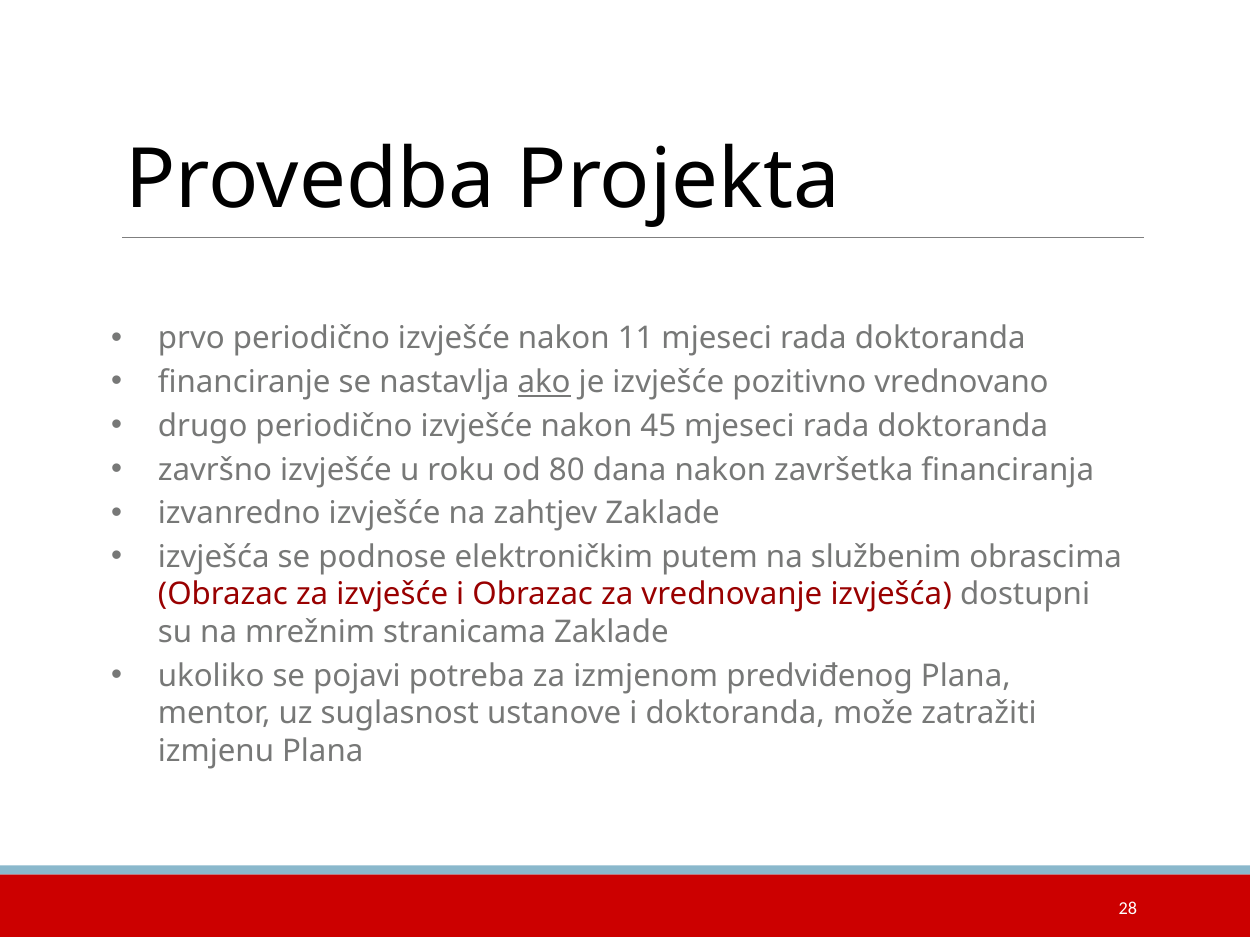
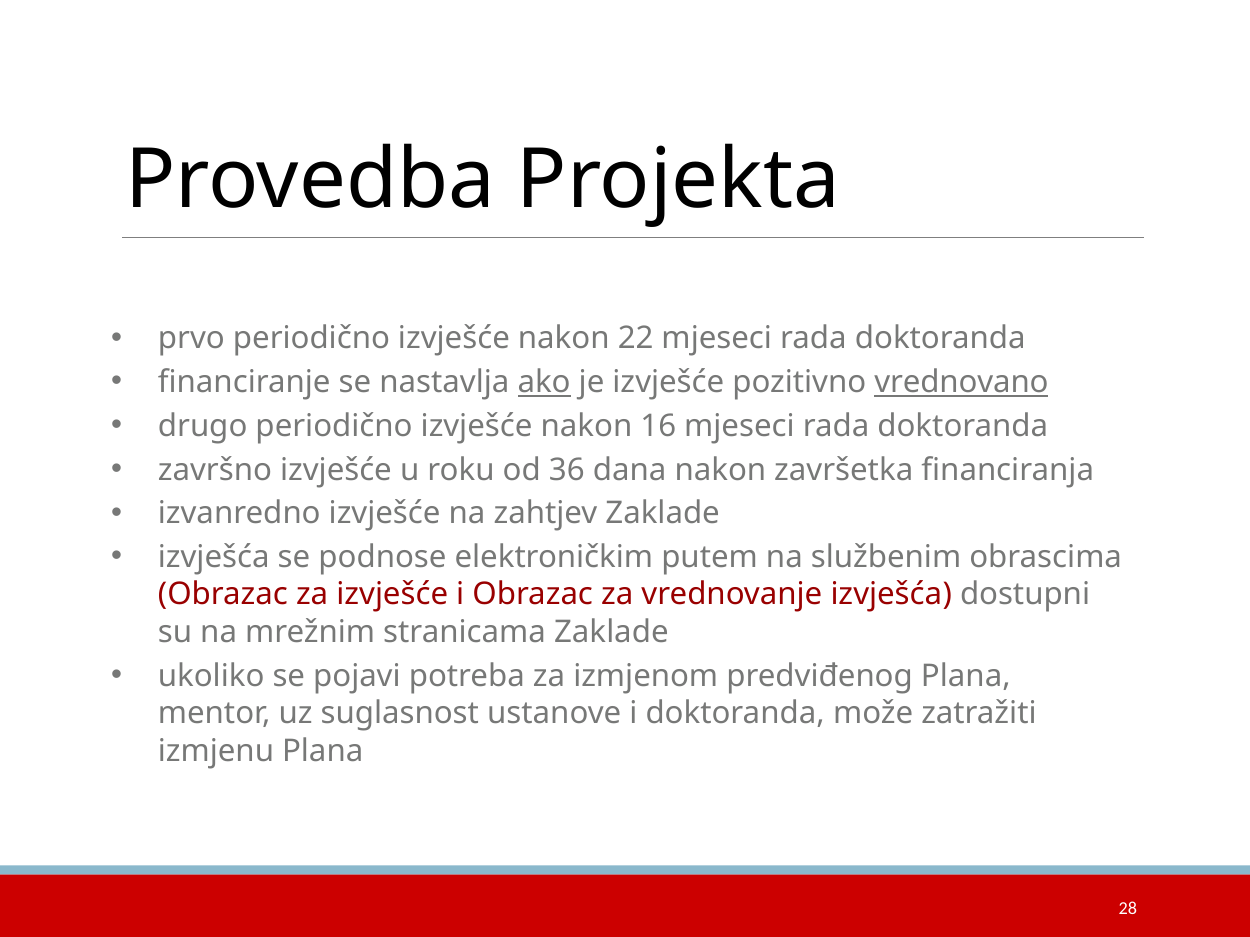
11: 11 -> 22 (636, 339)
vrednovano underline: none -> present (961, 382)
45: 45 -> 16 (658, 426)
80: 80 -> 36 (567, 470)
